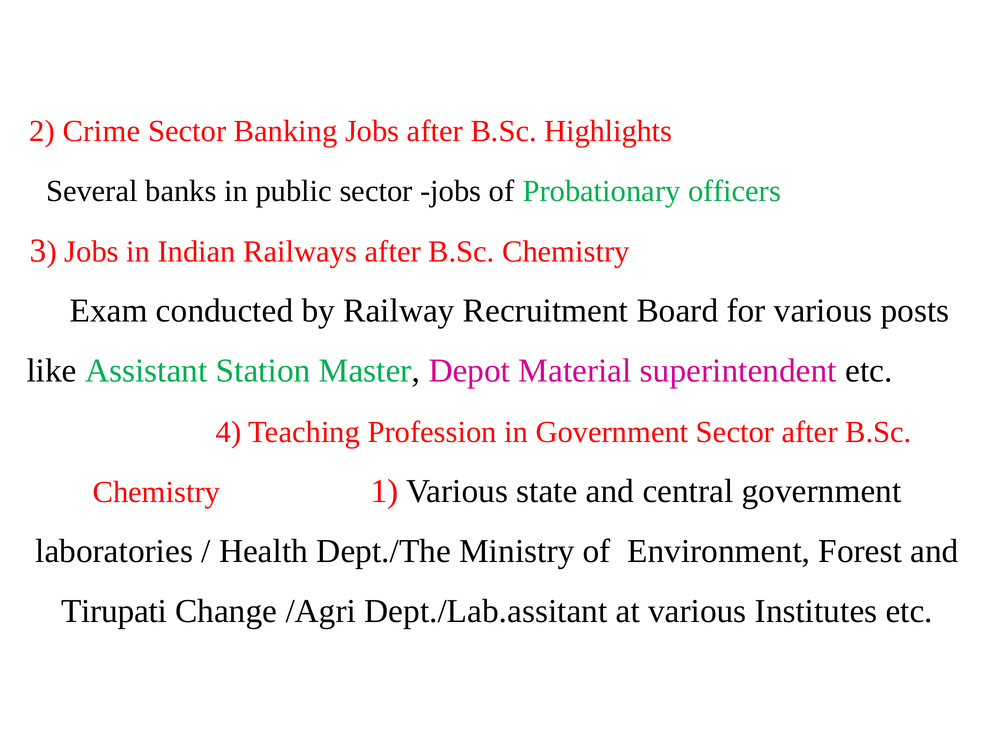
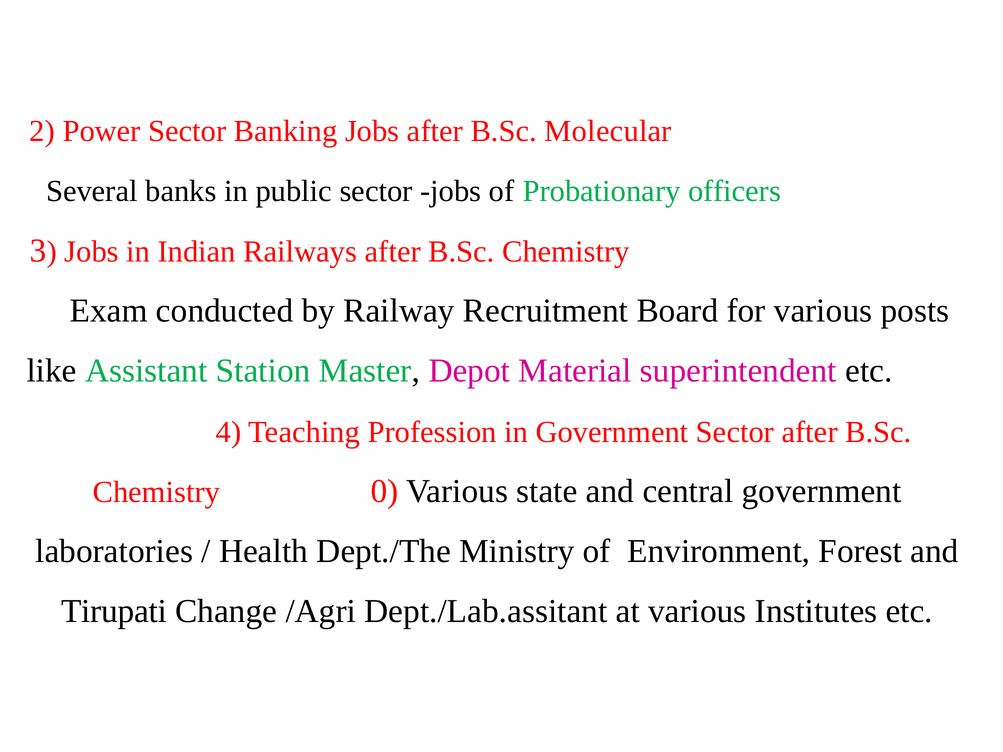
Crime: Crime -> Power (102, 131)
Highlights: Highlights -> Molecular (608, 131)
1: 1 -> 0 (385, 491)
